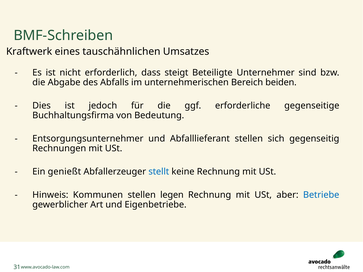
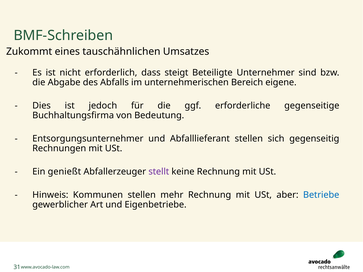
Kraftwerk: Kraftwerk -> Zukommt (29, 52)
beiden: beiden -> eigene (281, 82)
stellt colour: blue -> purple (159, 172)
legen: legen -> mehr (172, 195)
